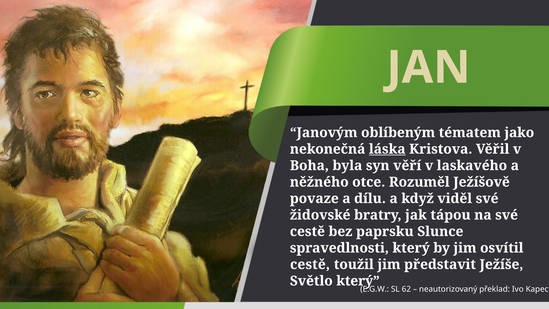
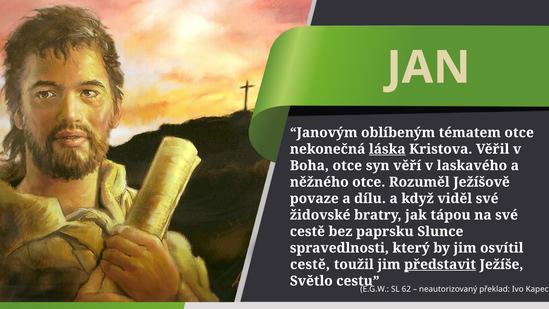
tématem jako: jako -> otce (519, 133)
Boha byla: byla -> otce (347, 165)
představit underline: none -> present (440, 264)
Světlo který: který -> cestu (358, 281)
